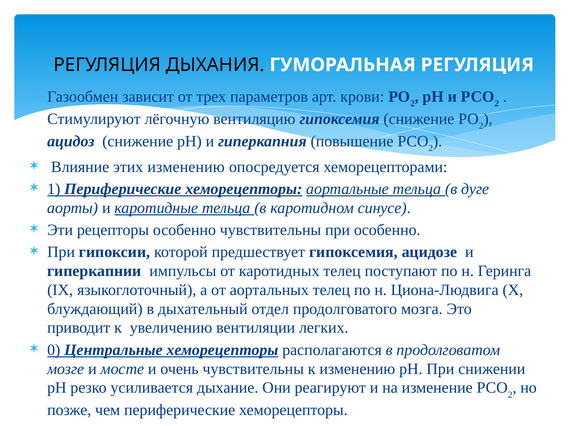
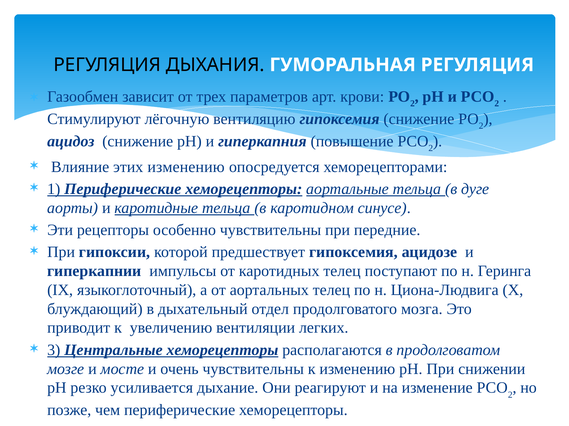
при особенно: особенно -> передние (387, 230)
0: 0 -> 3 (54, 350)
